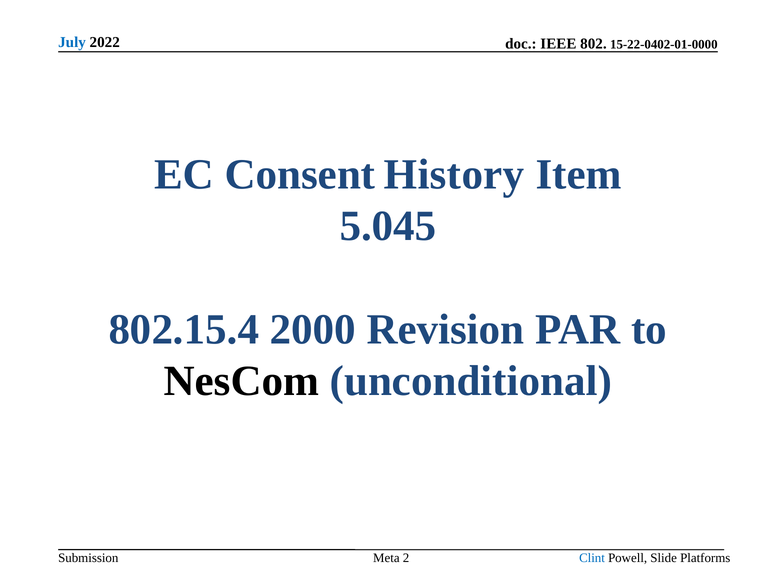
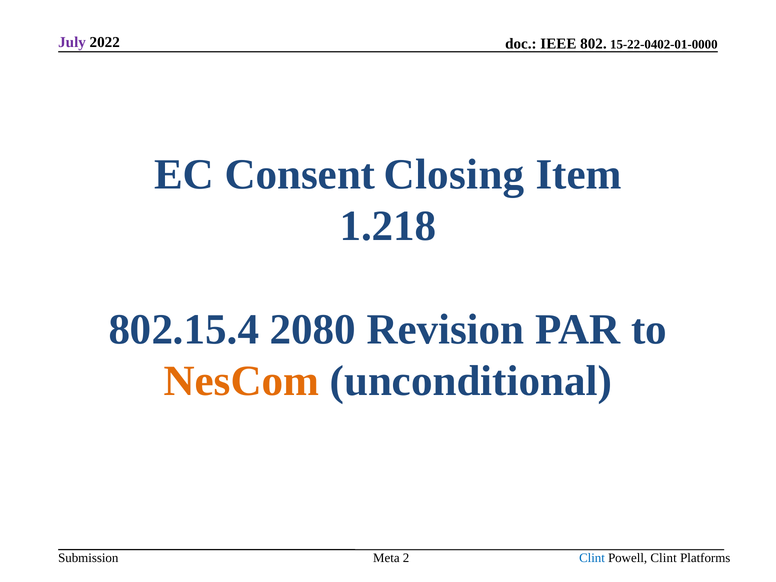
July colour: blue -> purple (72, 42)
History: History -> Closing (454, 174)
5.045: 5.045 -> 1.218 (388, 226)
2000: 2000 -> 2080 (313, 330)
NesCom colour: black -> orange (241, 381)
Powell Slide: Slide -> Clint (664, 558)
